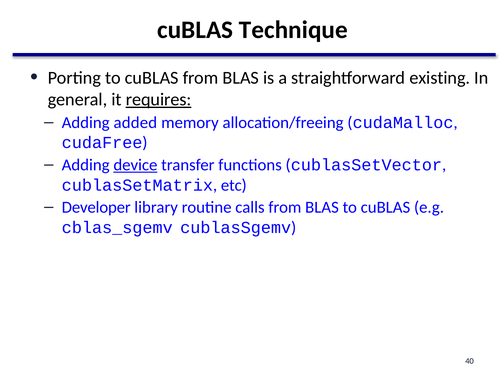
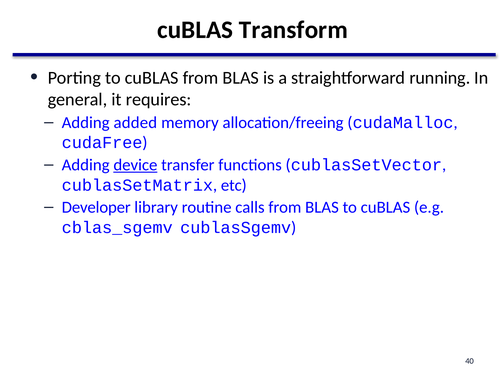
Technique: Technique -> Transform (293, 30)
existing: existing -> running (440, 78)
requires underline: present -> none (159, 100)
